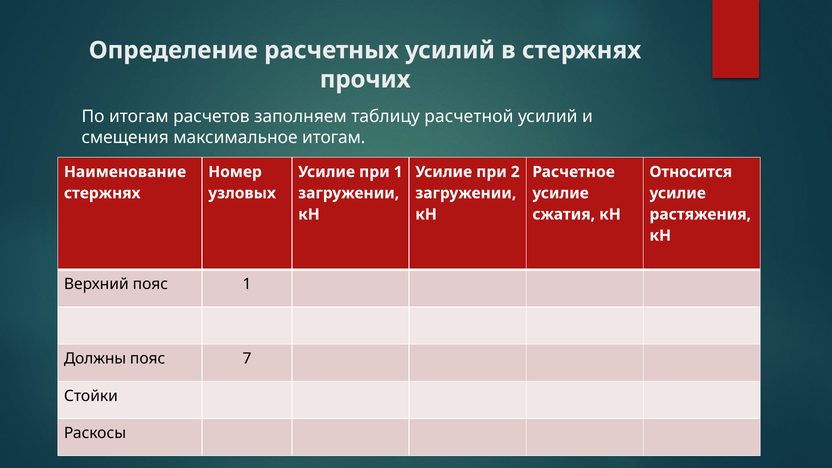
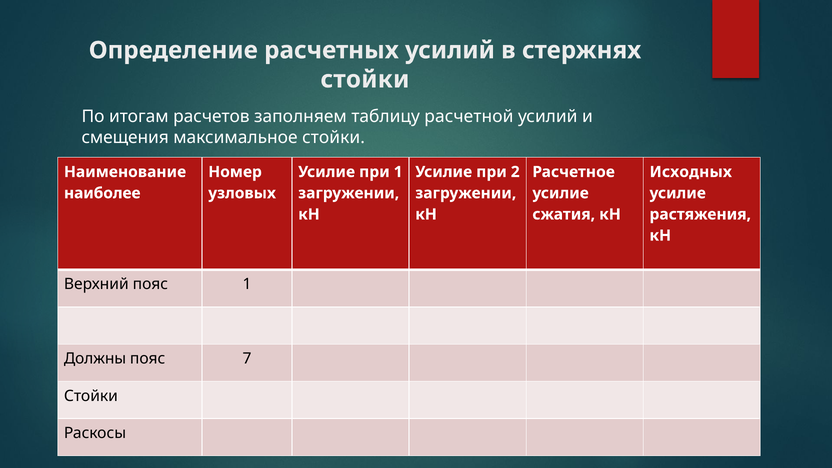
прочих: прочих -> стойки (365, 79)
максимальное итогам: итогам -> стойки (334, 137)
Относится: Относится -> Исходных (691, 172)
стержнях: стержнях -> наиболее (102, 193)
